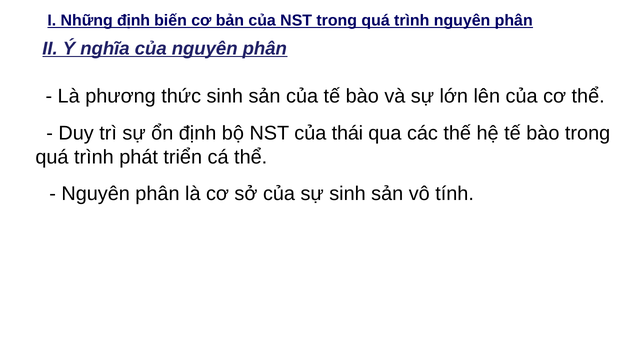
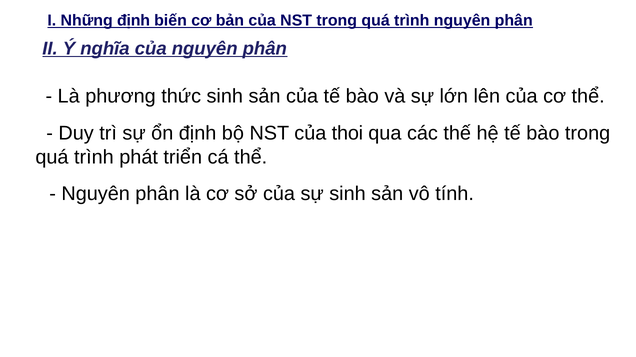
thái: thái -> thoi (347, 133)
